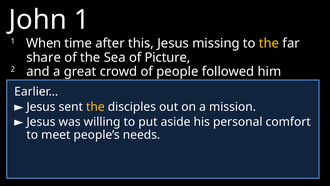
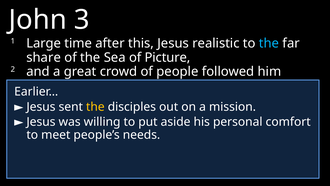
John 1: 1 -> 3 (82, 20)
When: When -> Large (44, 43)
missing: missing -> realistic (216, 43)
the colour: yellow -> light blue (269, 43)
